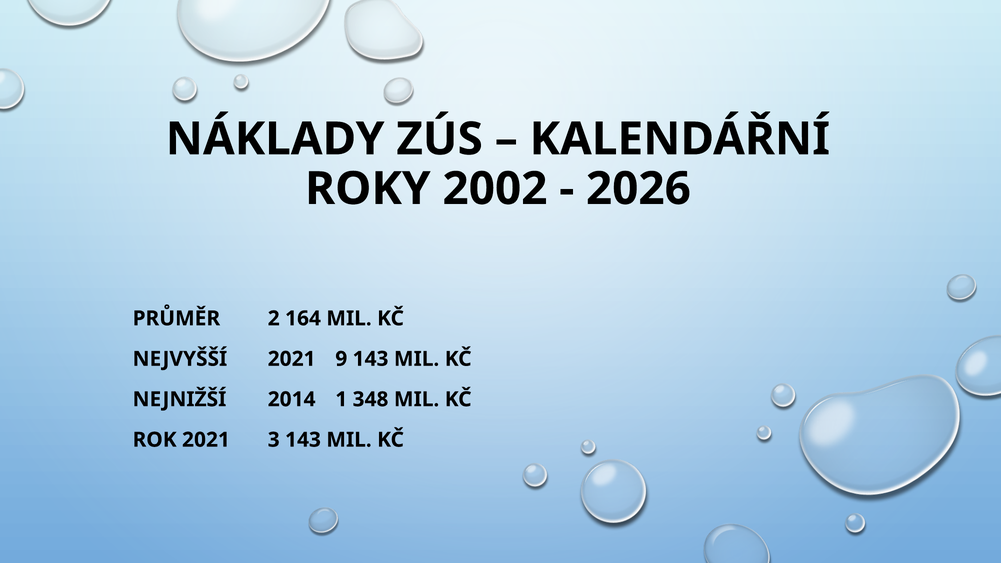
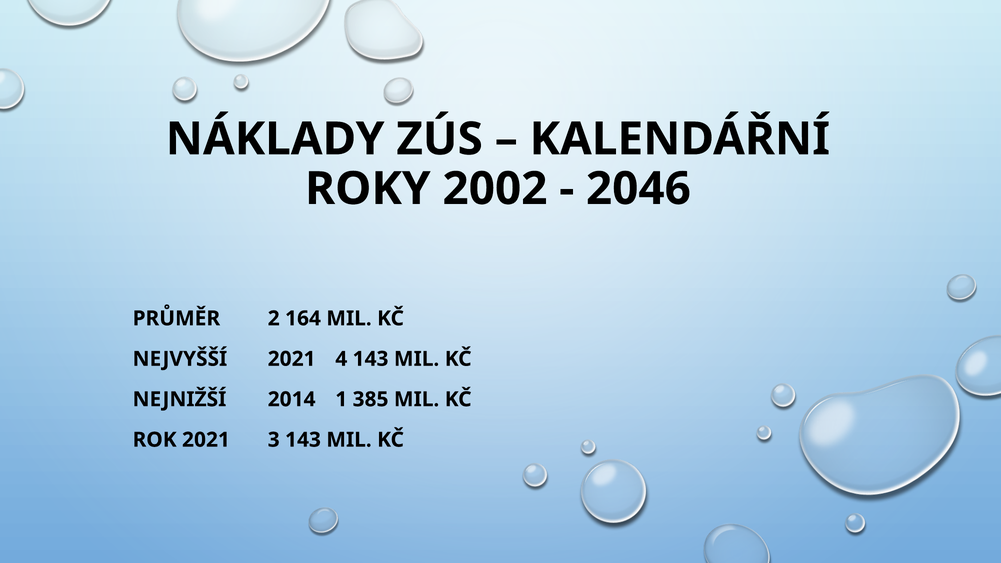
2026: 2026 -> 2046 (638, 189)
9: 9 -> 4 (341, 359)
348: 348 -> 385 (371, 399)
